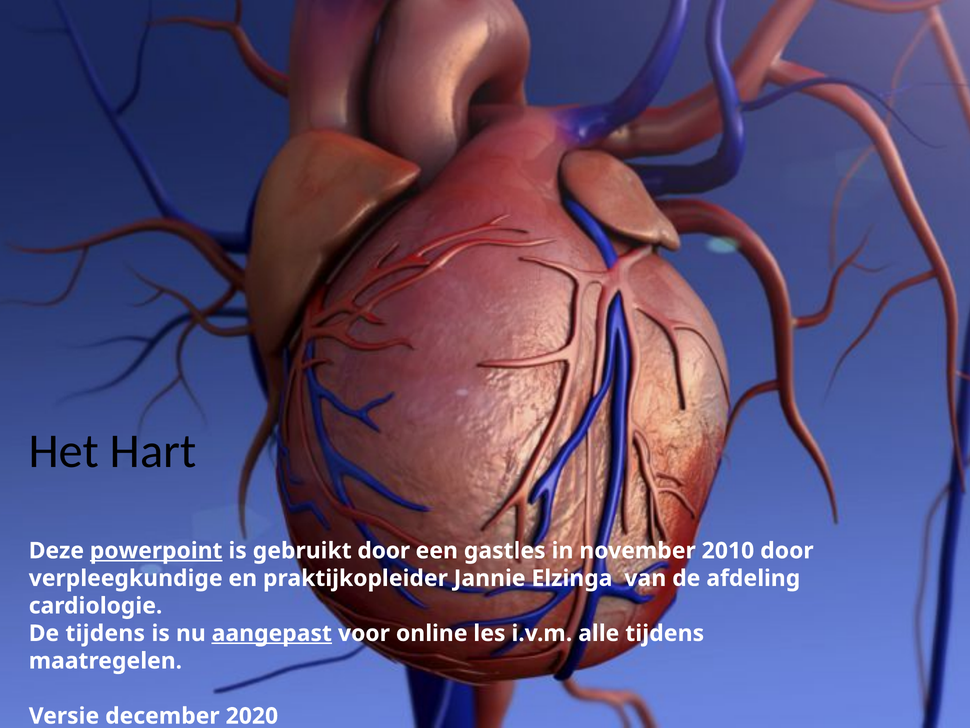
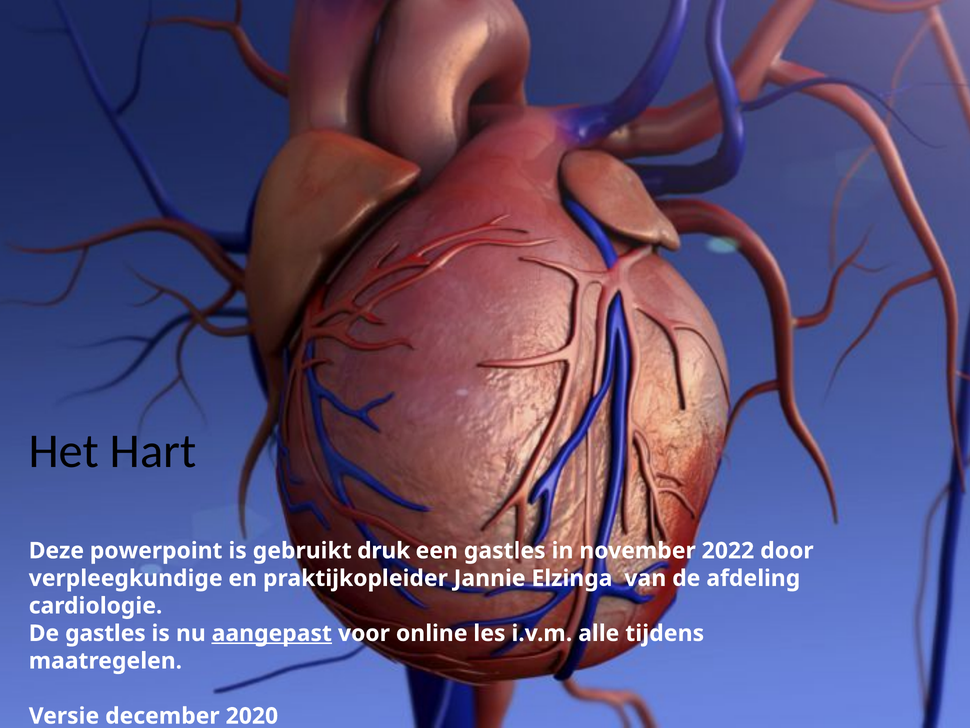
powerpoint underline: present -> none (156, 550)
gebruikt door: door -> druk (384, 550)
2010: 2010 -> 2022 (728, 550)
De tijdens: tijdens -> gastles (105, 633)
